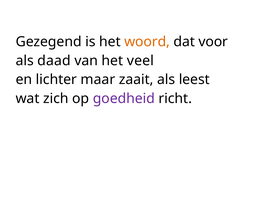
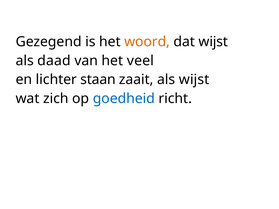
dat voor: voor -> wijst (213, 42)
maar: maar -> staan (98, 80)
als leest: leest -> wijst (194, 80)
goedheid colour: purple -> blue (124, 99)
